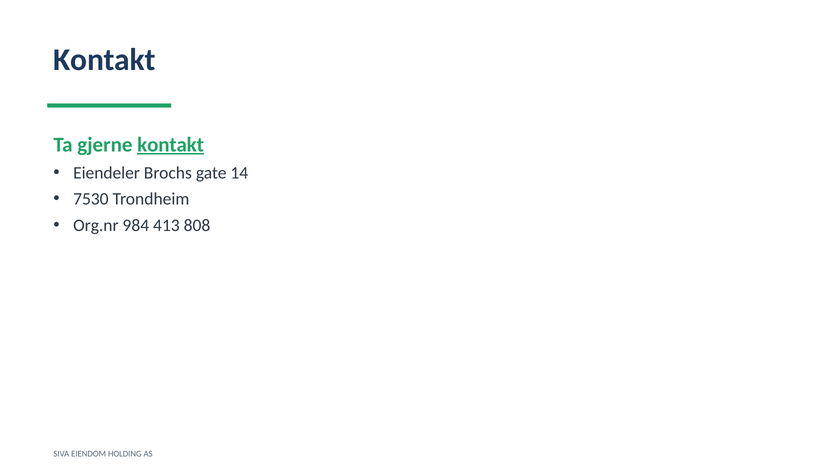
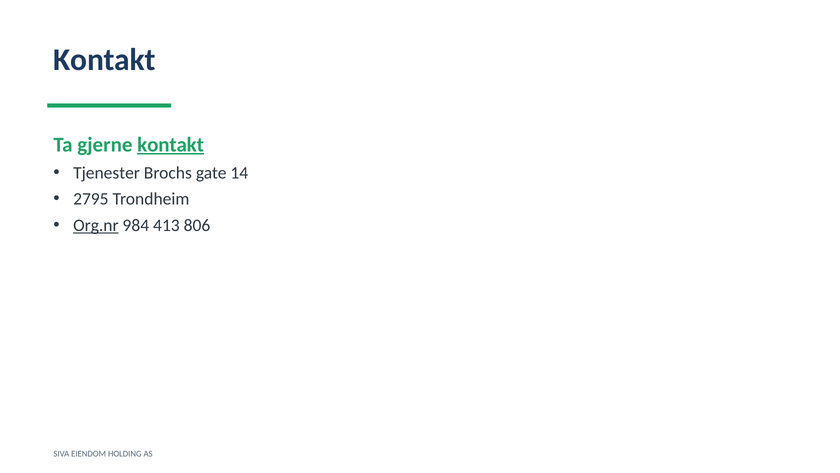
Eiendeler: Eiendeler -> Tjenester (107, 173)
7530: 7530 -> 2795 (91, 199)
Org.nr underline: none -> present (96, 225)
808: 808 -> 806 (197, 225)
